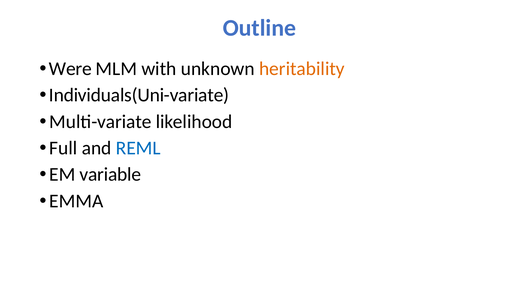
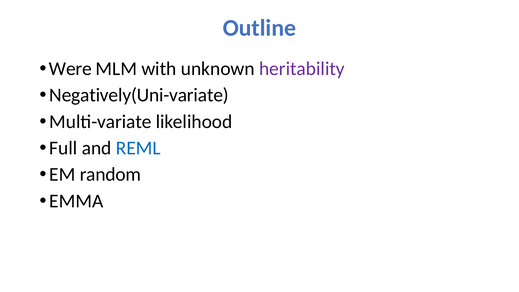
heritability colour: orange -> purple (302, 69)
Individuals(Uni-variate: Individuals(Uni-variate -> Negatively(Uni-variate (139, 95)
variable: variable -> random (110, 175)
